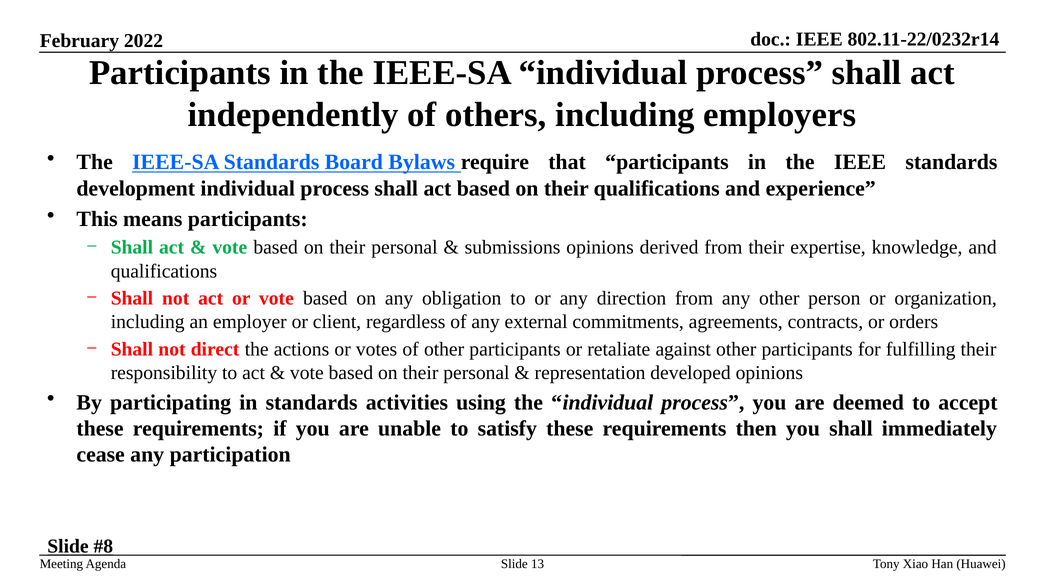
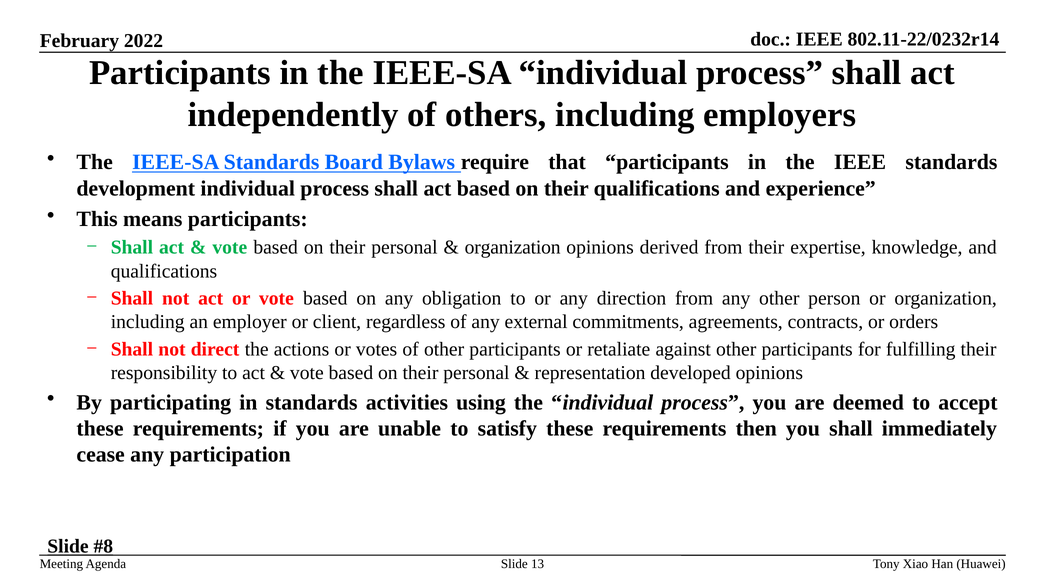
submissions: submissions -> organization (513, 247)
